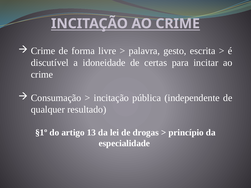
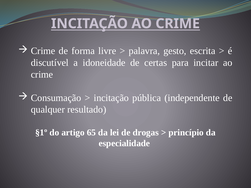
13: 13 -> 65 (91, 133)
